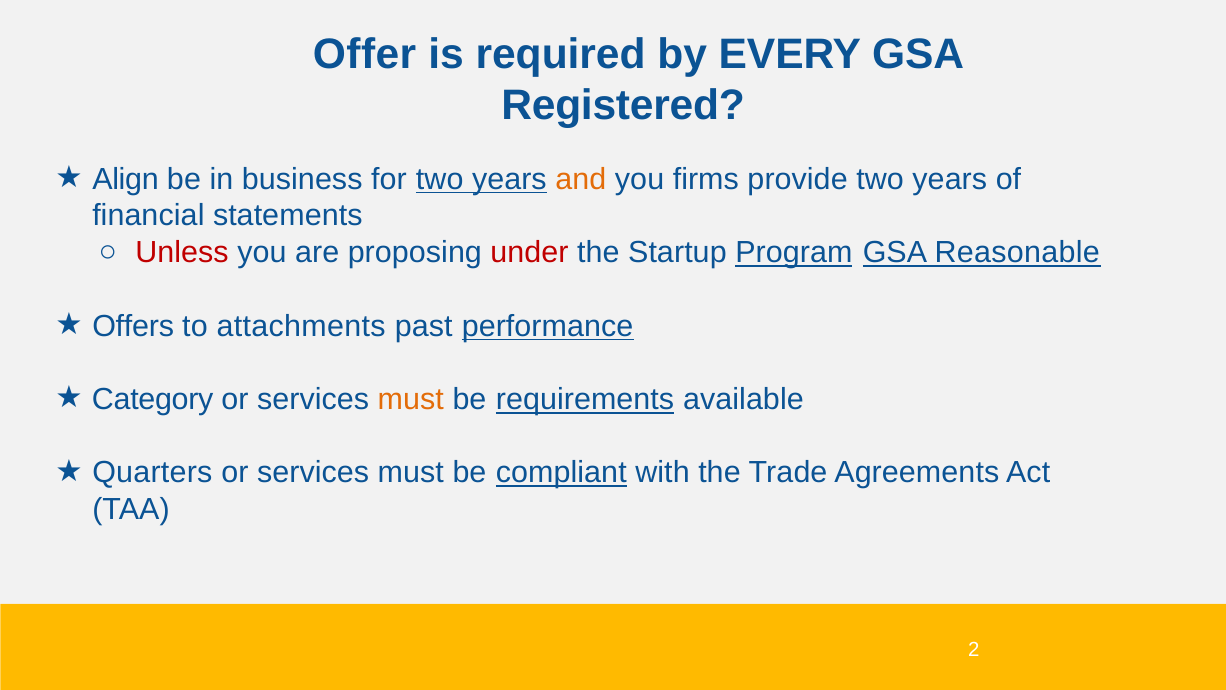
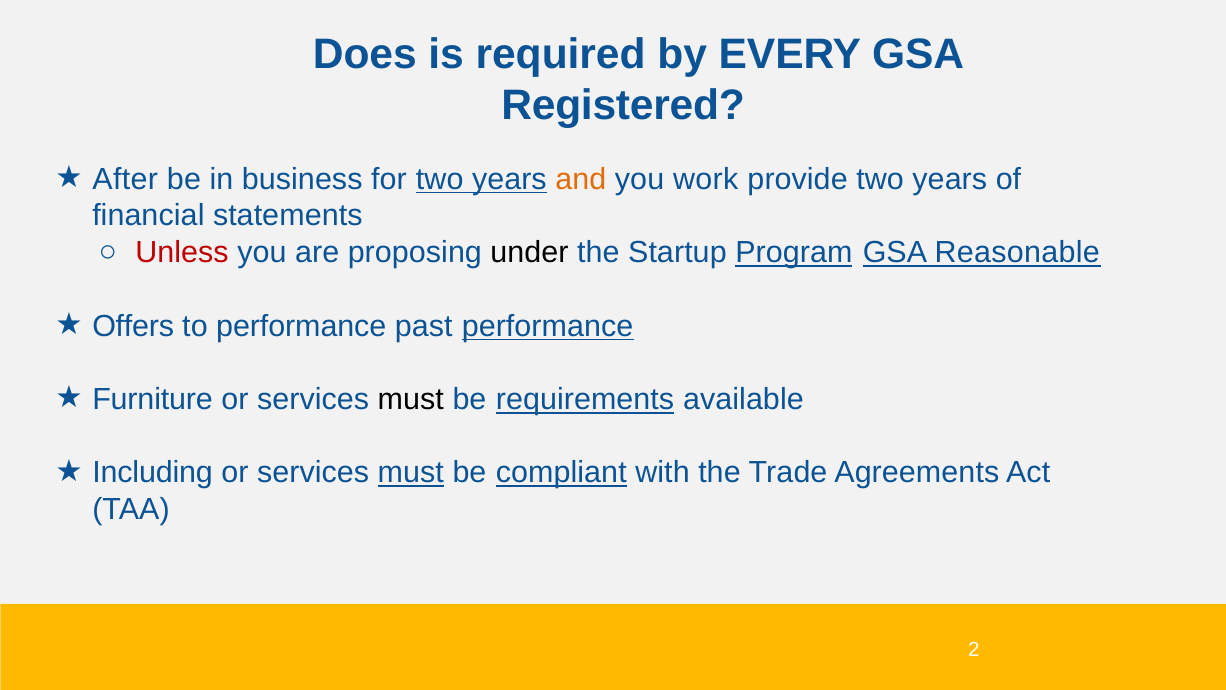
Offer: Offer -> Does (365, 55)
Align: Align -> After (125, 179)
firms: firms -> work (706, 179)
under colour: red -> black (529, 252)
to attachments: attachments -> performance (301, 326)
Category: Category -> Furniture (153, 399)
must colour: orange -> black (411, 399)
Quarters: Quarters -> Including (153, 473)
must underline: none -> present (411, 473)
